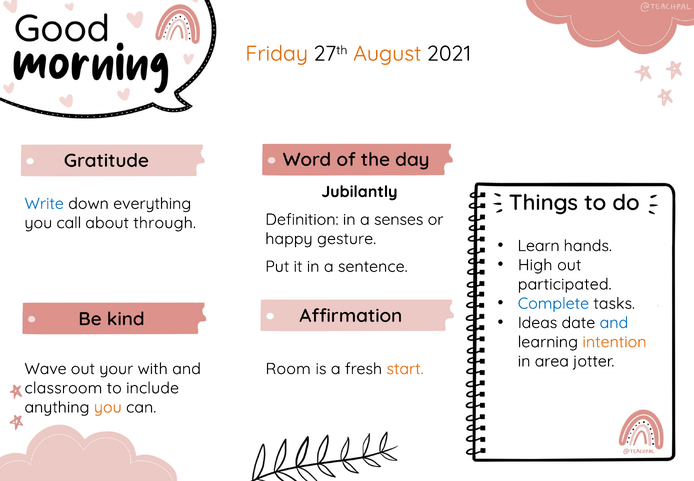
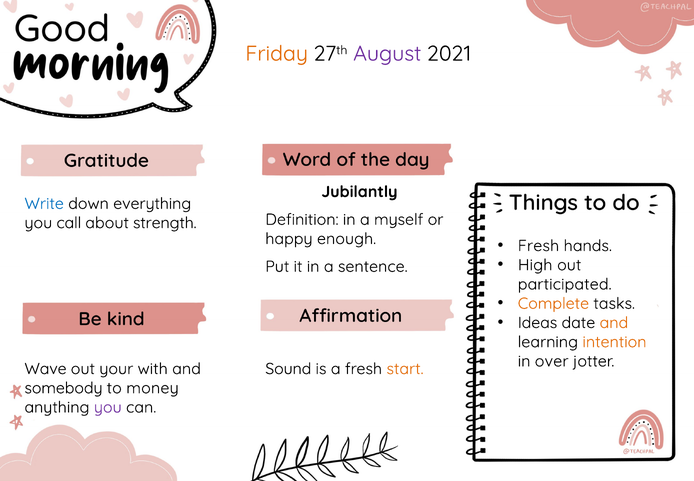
August colour: orange -> purple (387, 54)
senses: senses -> myself (399, 219)
through: through -> strength (165, 223)
gesture: gesture -> enough (347, 239)
Learn: Learn -> Fresh (538, 246)
Complete colour: blue -> orange (553, 303)
and colour: blue -> orange (614, 322)
area: area -> over (552, 361)
Room: Room -> Sound (288, 368)
classroom: classroom -> somebody (63, 388)
include: include -> money (153, 388)
you colour: orange -> purple (108, 407)
